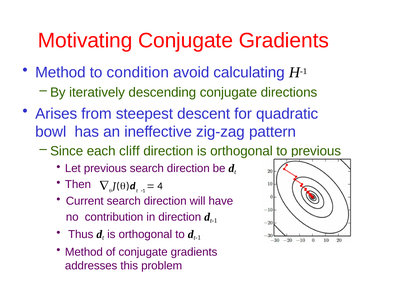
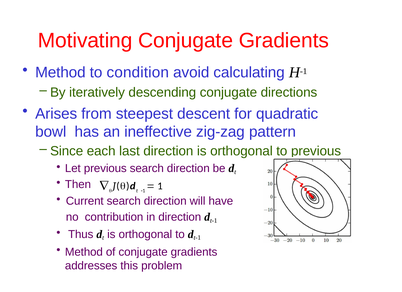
cliff: cliff -> last (129, 151)
4: 4 -> 1 (160, 186)
